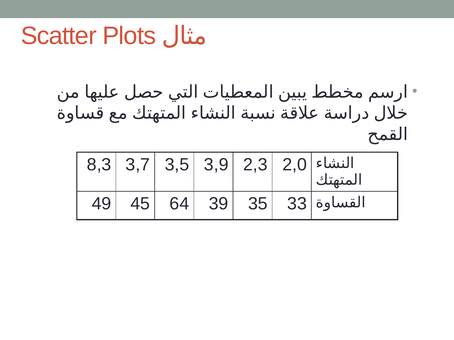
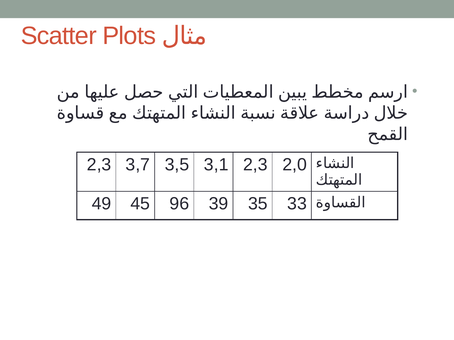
8,3: 8,3 -> 2,3 (99, 165)
3,9: 3,9 -> 3,1 (216, 165)
64: 64 -> 96 (179, 204)
